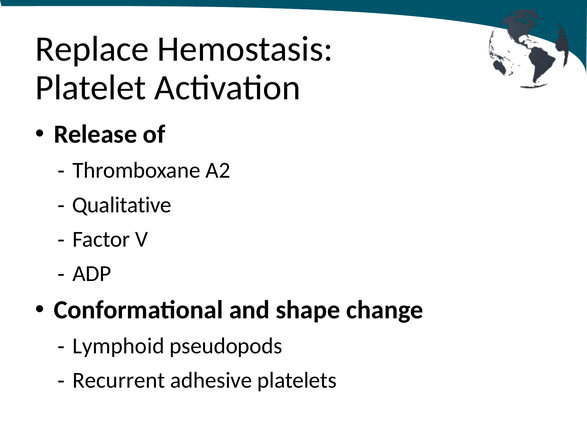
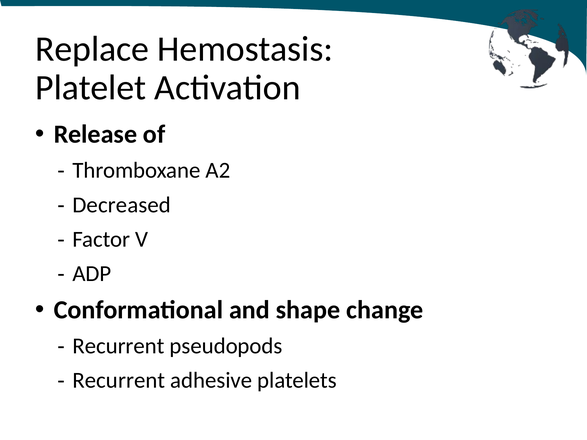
Qualitative: Qualitative -> Decreased (122, 205)
Lymphoid: Lymphoid -> Recurrent (118, 346)
